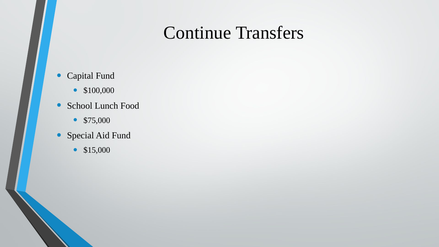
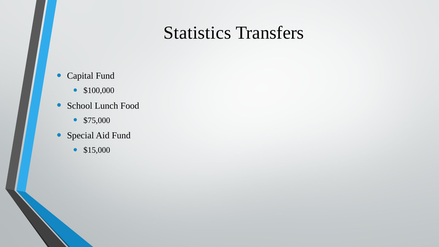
Continue: Continue -> Statistics (197, 33)
